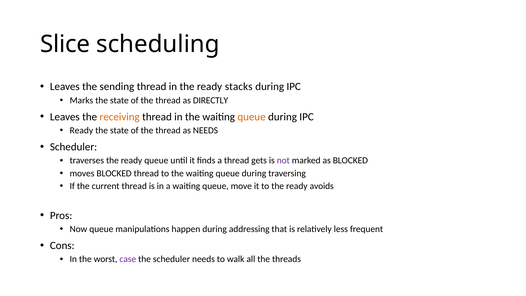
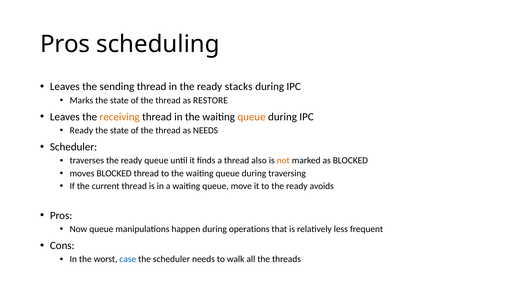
Slice: Slice -> Pros (65, 44)
DIRECTLY: DIRECTLY -> RESTORE (210, 100)
gets: gets -> also (259, 161)
not colour: purple -> orange (283, 161)
addressing: addressing -> operations (249, 229)
case colour: purple -> blue (128, 259)
